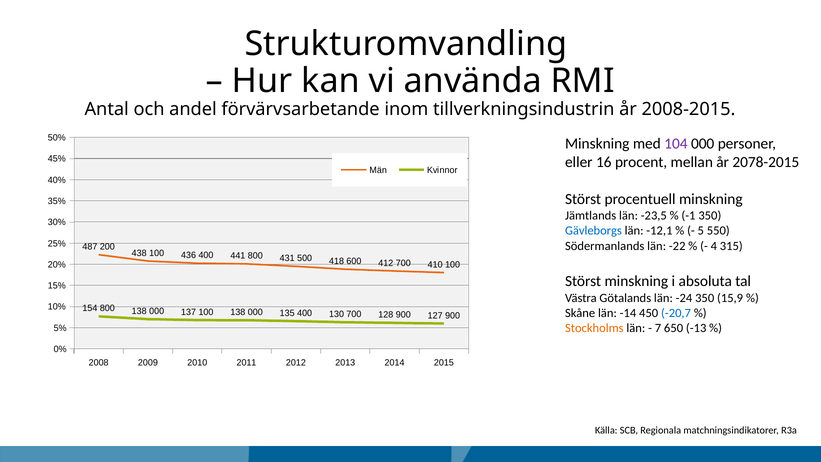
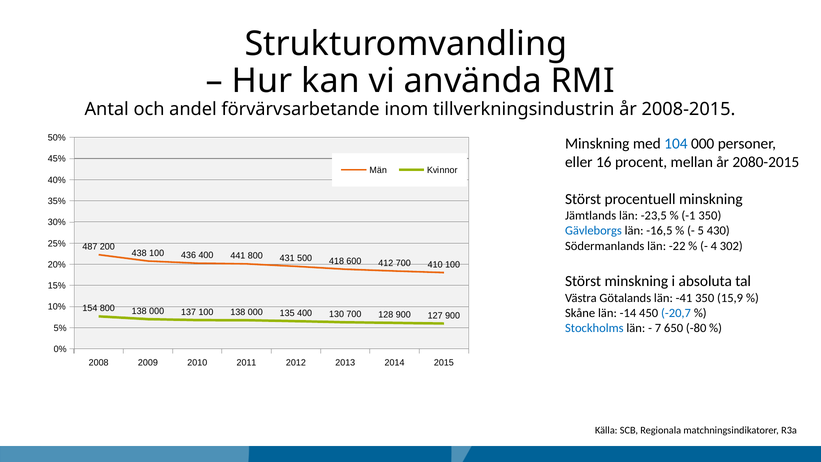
104 colour: purple -> blue (676, 144)
2078-2015: 2078-2015 -> 2080-2015 (766, 162)
-12,1: -12,1 -> -16,5 (659, 231)
550: 550 -> 430 (718, 231)
315: 315 -> 302 (731, 246)
-24: -24 -> -41 (684, 298)
Stockholms colour: orange -> blue (594, 328)
-13: -13 -> -80 (696, 328)
